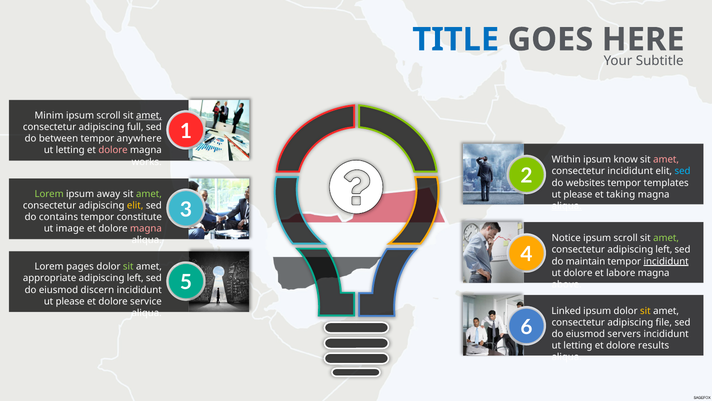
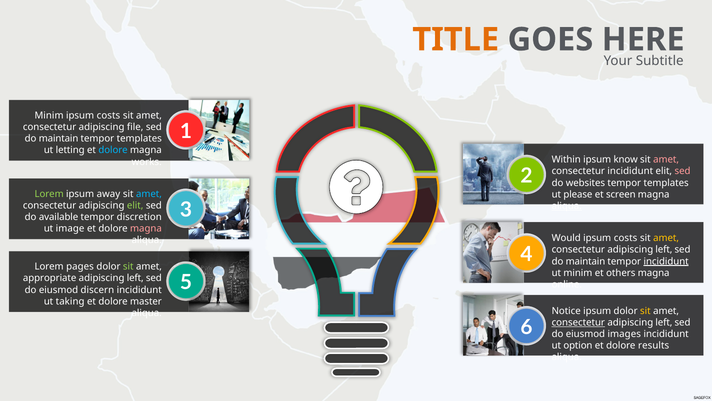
TITLE colour: blue -> orange (456, 40)
scroll: scroll -> costs (108, 115)
amet underline: present -> none (149, 115)
full: full -> file (135, 127)
between: between -> maintain (59, 138)
anywhere: anywhere -> templates (139, 138)
dolore colour: pink -> light blue (113, 150)
sed colour: light blue -> pink (683, 171)
amet colour: light green -> light blue (149, 194)
taking: taking -> screen (621, 194)
elit colour: yellow -> light green (135, 205)
contains: contains -> available (59, 217)
constitute: constitute -> discretion (139, 217)
Notice: Notice -> Would (566, 238)
scroll: scroll -> costs (626, 238)
amet colour: light green -> yellow (666, 238)
ut dolore: dolore -> minim (578, 273)
labore: labore -> others (621, 273)
above: above -> online (567, 284)
please: please -> taking (70, 301)
service: service -> master (146, 301)
Linked: Linked -> Notice (566, 311)
consectetur underline: none -> present (578, 322)
file: file -> left (664, 322)
servers: servers -> images (624, 334)
letting: letting -> option (578, 345)
